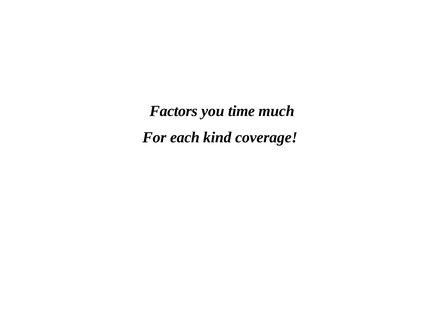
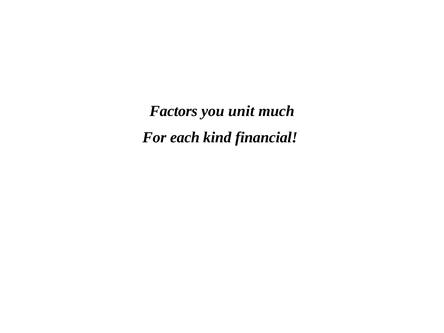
time: time -> unit (241, 111)
coverage: coverage -> financial (266, 138)
